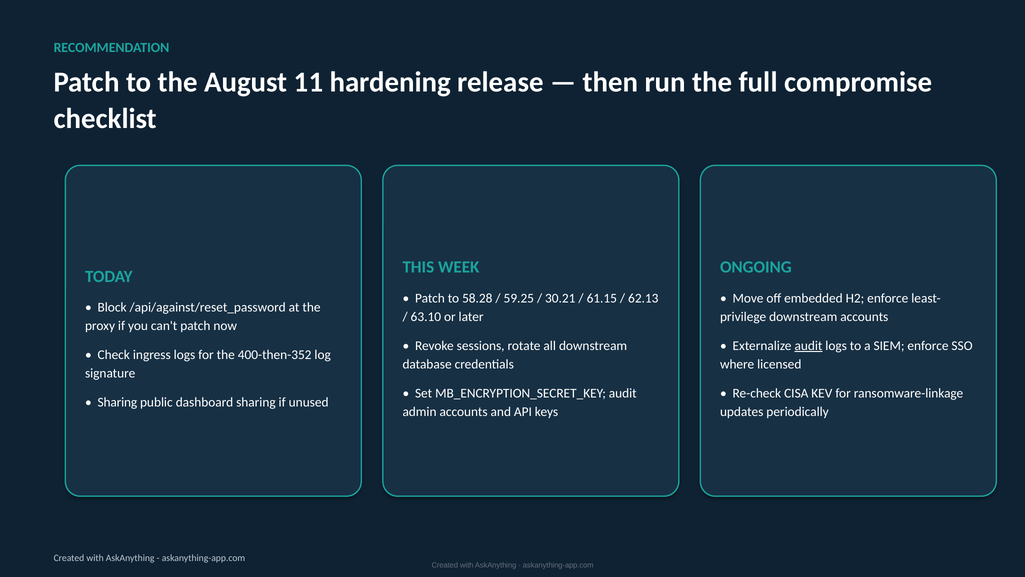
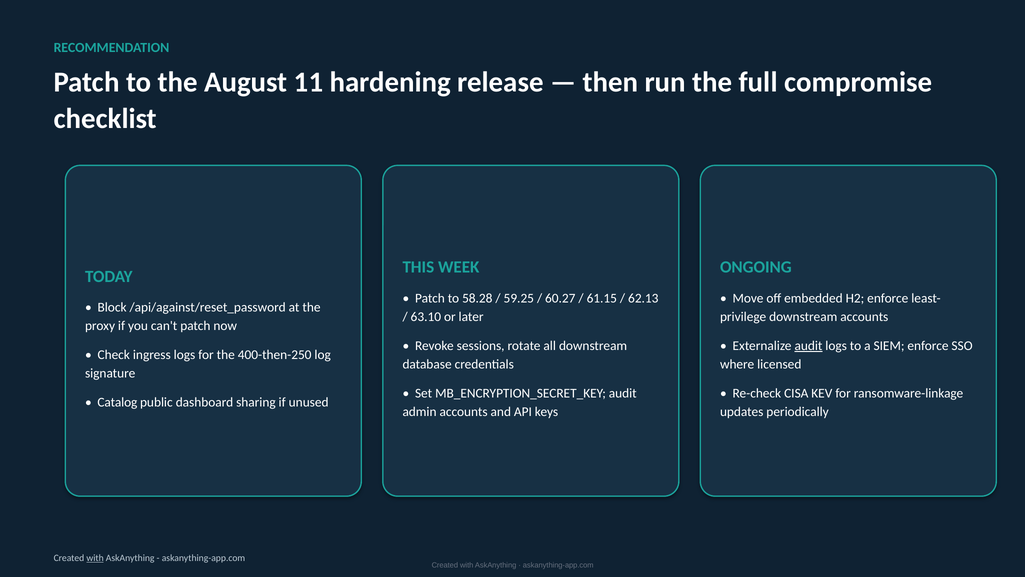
30.21: 30.21 -> 60.27 (560, 298)
400-then-352: 400-then-352 -> 400-then-250 (275, 355)
Sharing: Sharing -> Catalog (117, 402)
with underline: none -> present (95, 558)
